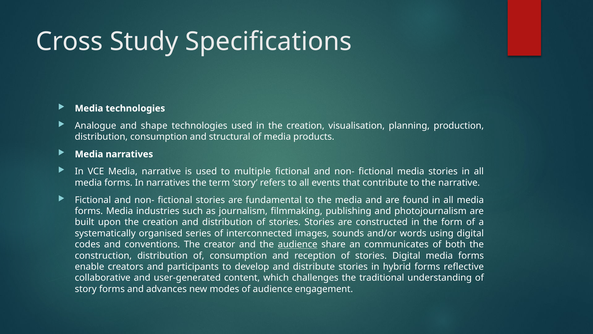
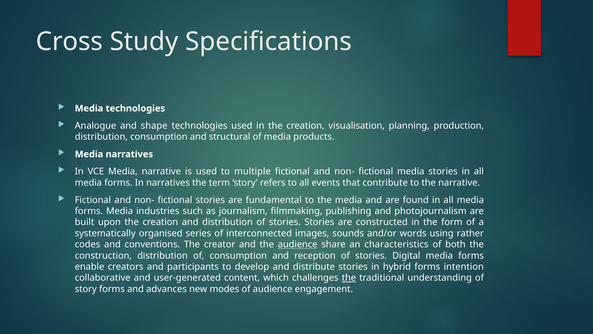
using digital: digital -> rather (470, 233)
communicates: communicates -> characteristics (396, 244)
reflective: reflective -> intention (464, 266)
the underline: none -> present (349, 278)
